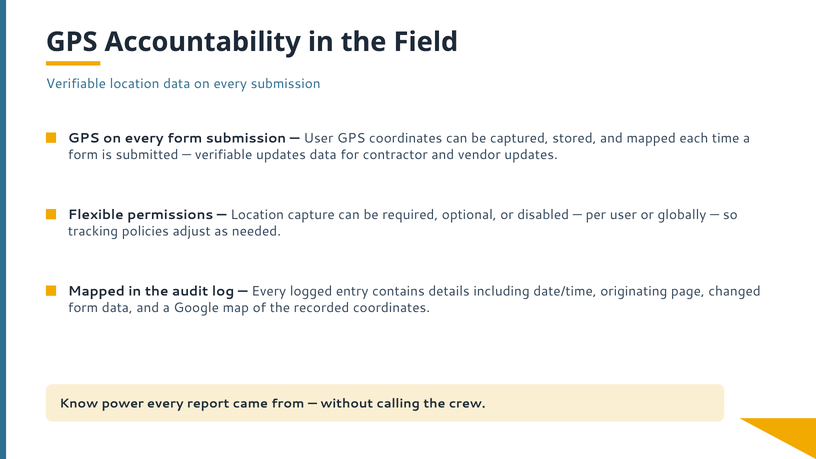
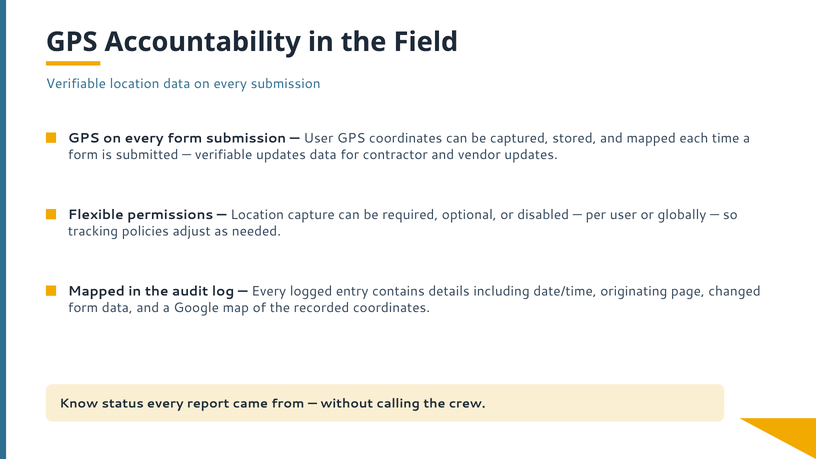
power: power -> status (123, 404)
